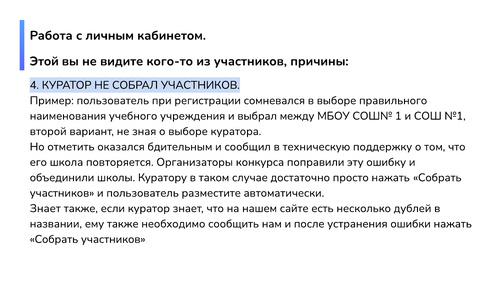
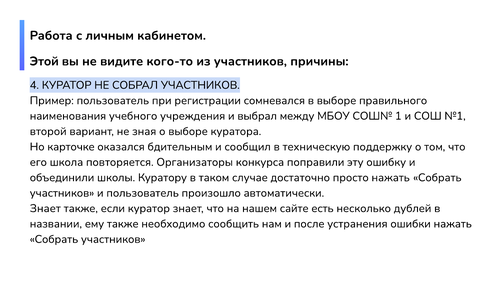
отметить: отметить -> карточке (71, 147)
разместите: разместите -> произошло (211, 193)
